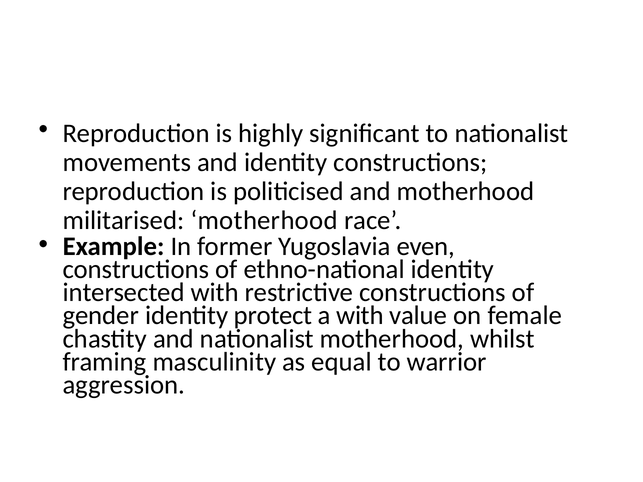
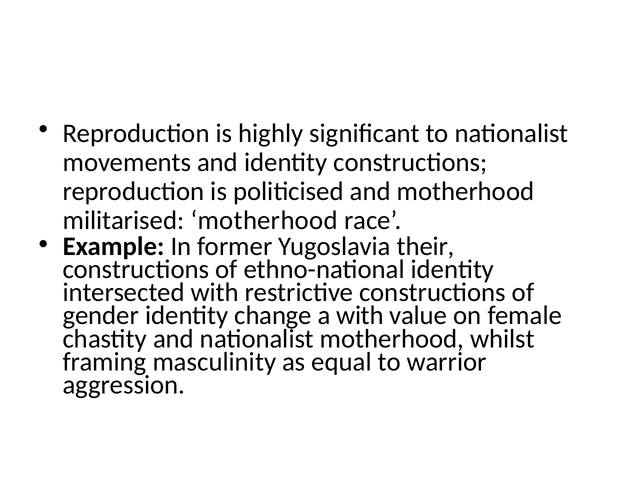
even: even -> their (426, 246)
protect: protect -> change (273, 316)
